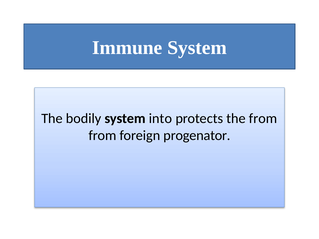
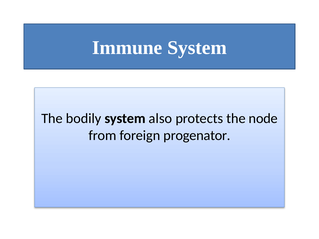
into: into -> also (160, 119)
the from: from -> node (263, 119)
